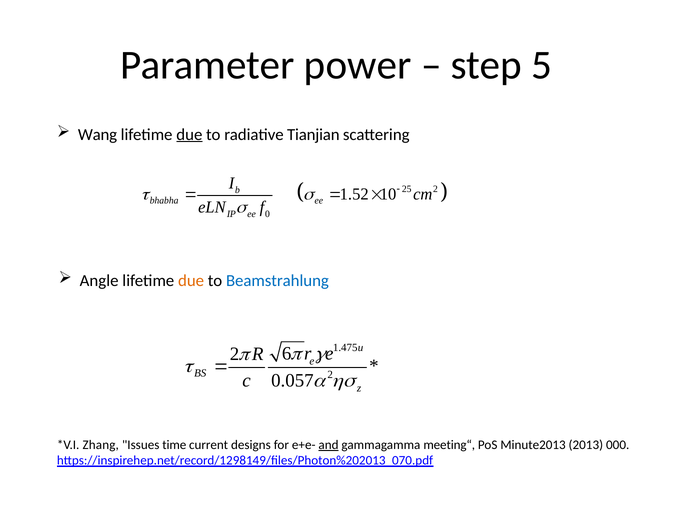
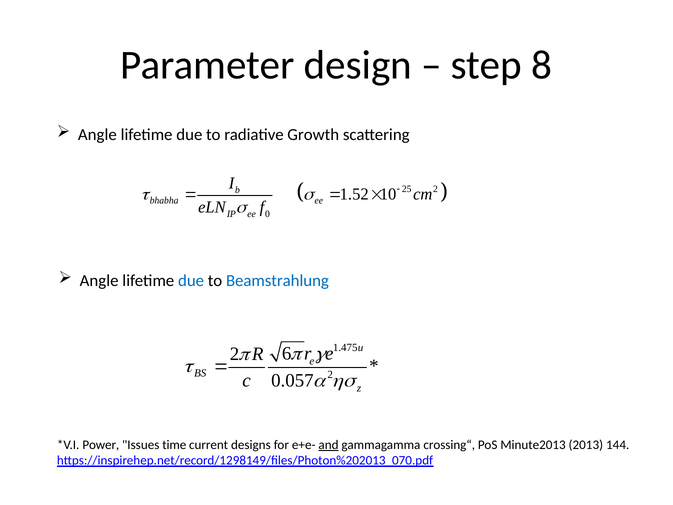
power: power -> design (358, 65)
5: 5 -> 8 (542, 65)
Wang: Wang -> Angle (97, 134)
due underline: present -> none (189, 134)
Tianjian: Tianjian -> Growth (313, 134)
due colour: orange -> blue (191, 281)
Zhang: Zhang -> Power (101, 445)
meeting“: meeting“ -> crossing“ (449, 445)
000: 000 -> 144 (618, 445)
